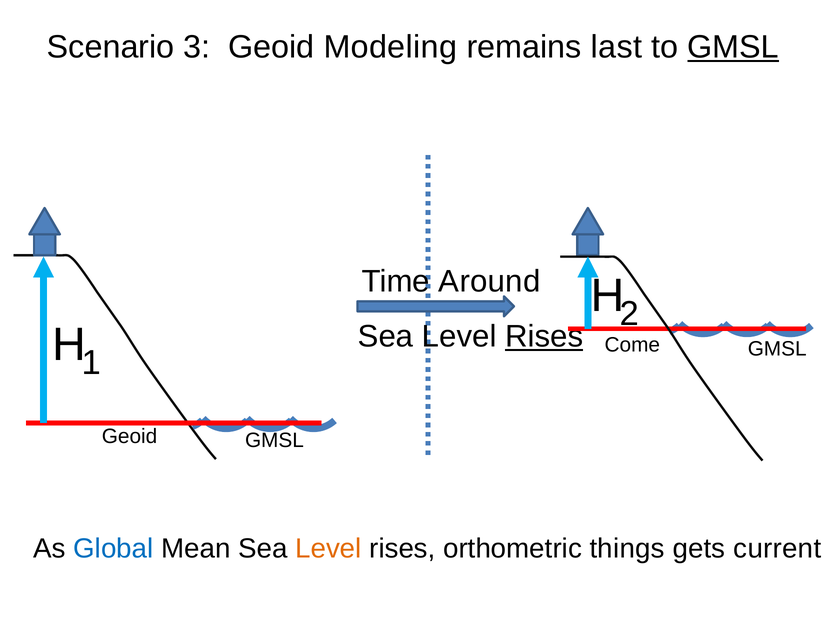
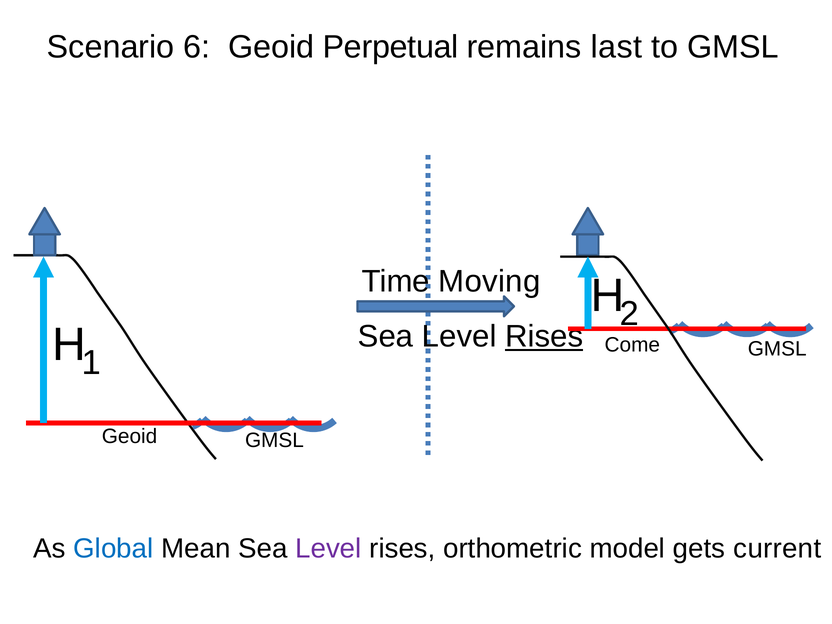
3: 3 -> 6 (197, 47)
Modeling: Modeling -> Perpetual (391, 47)
GMSL underline: present -> none (733, 47)
Around: Around -> Moving (489, 282)
Level colour: orange -> purple (328, 549)
things: things -> model (627, 549)
